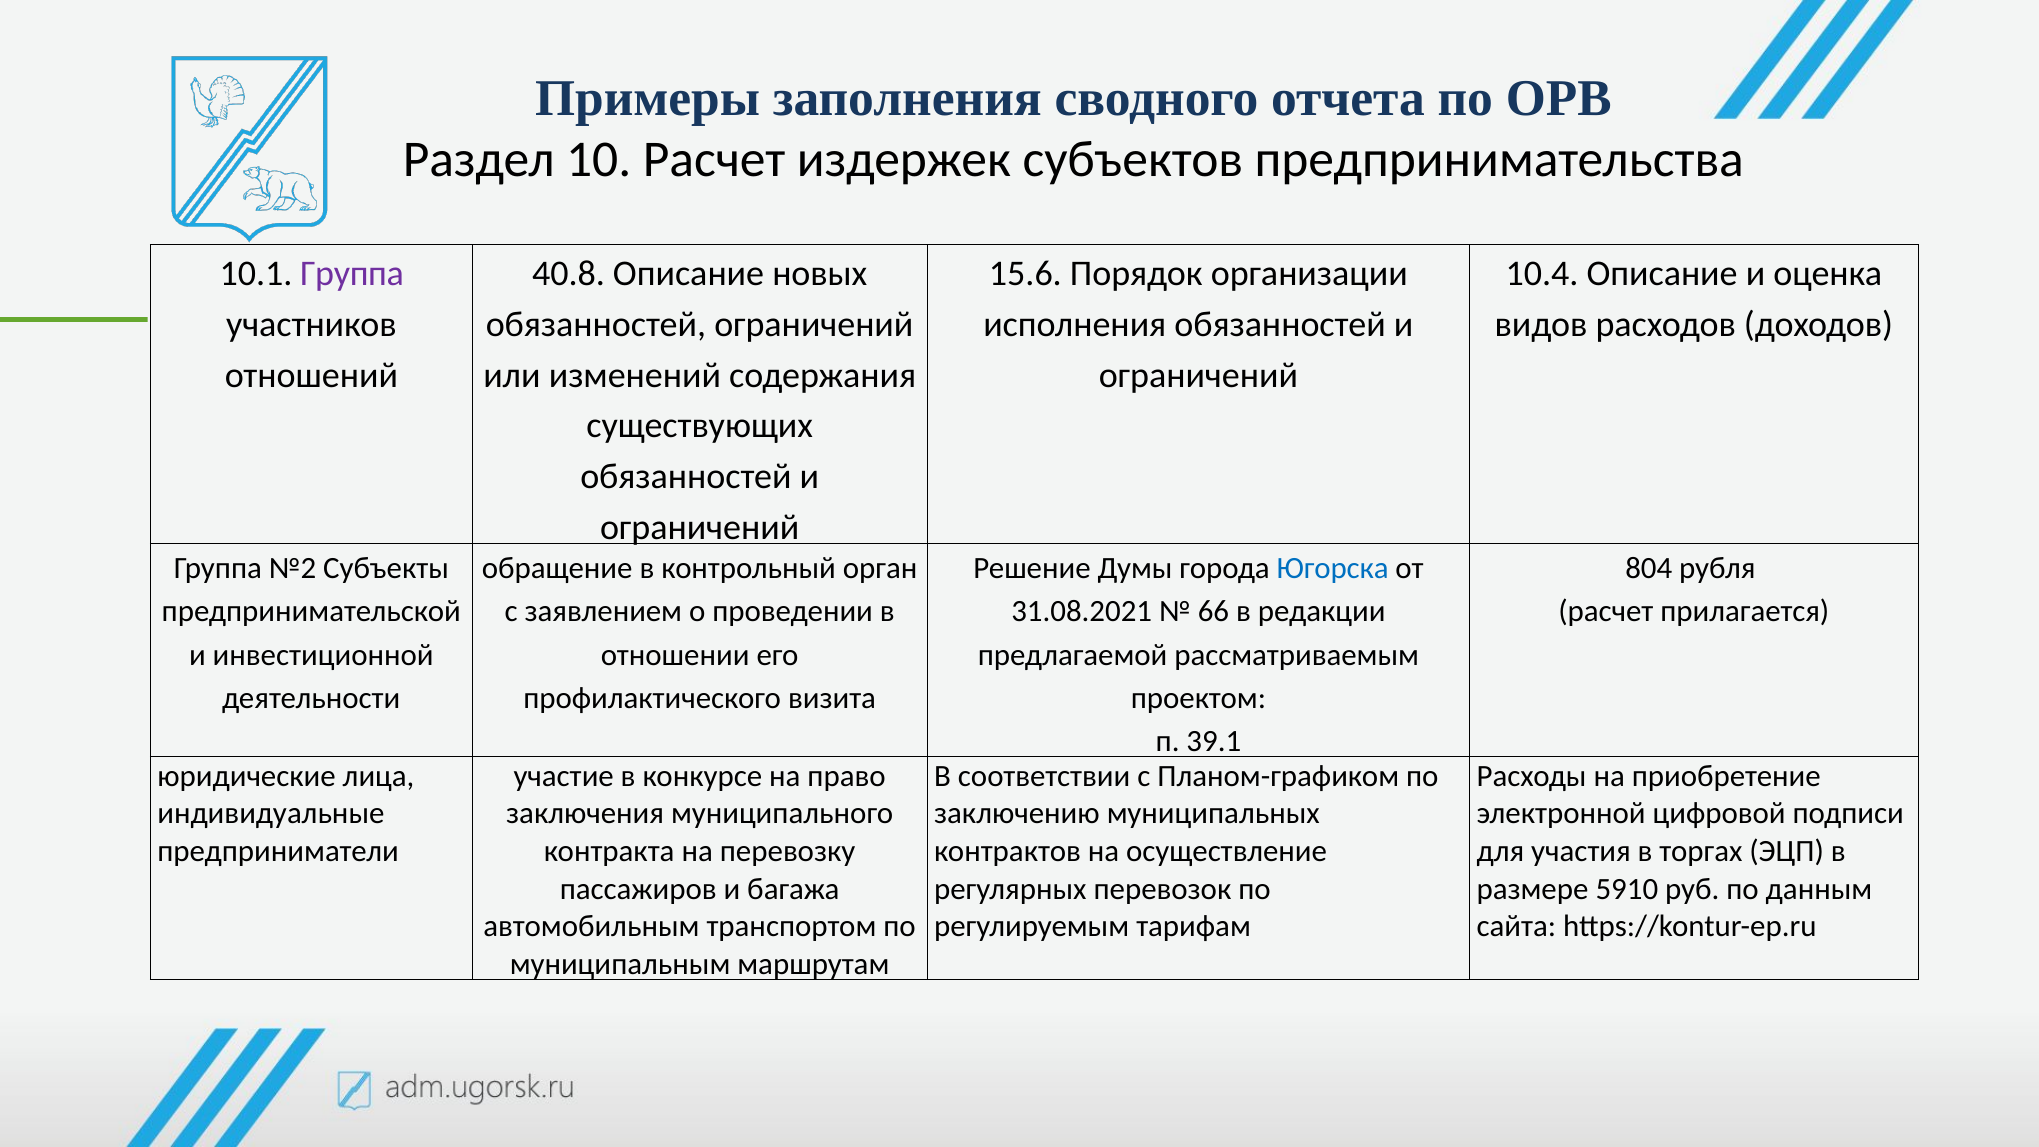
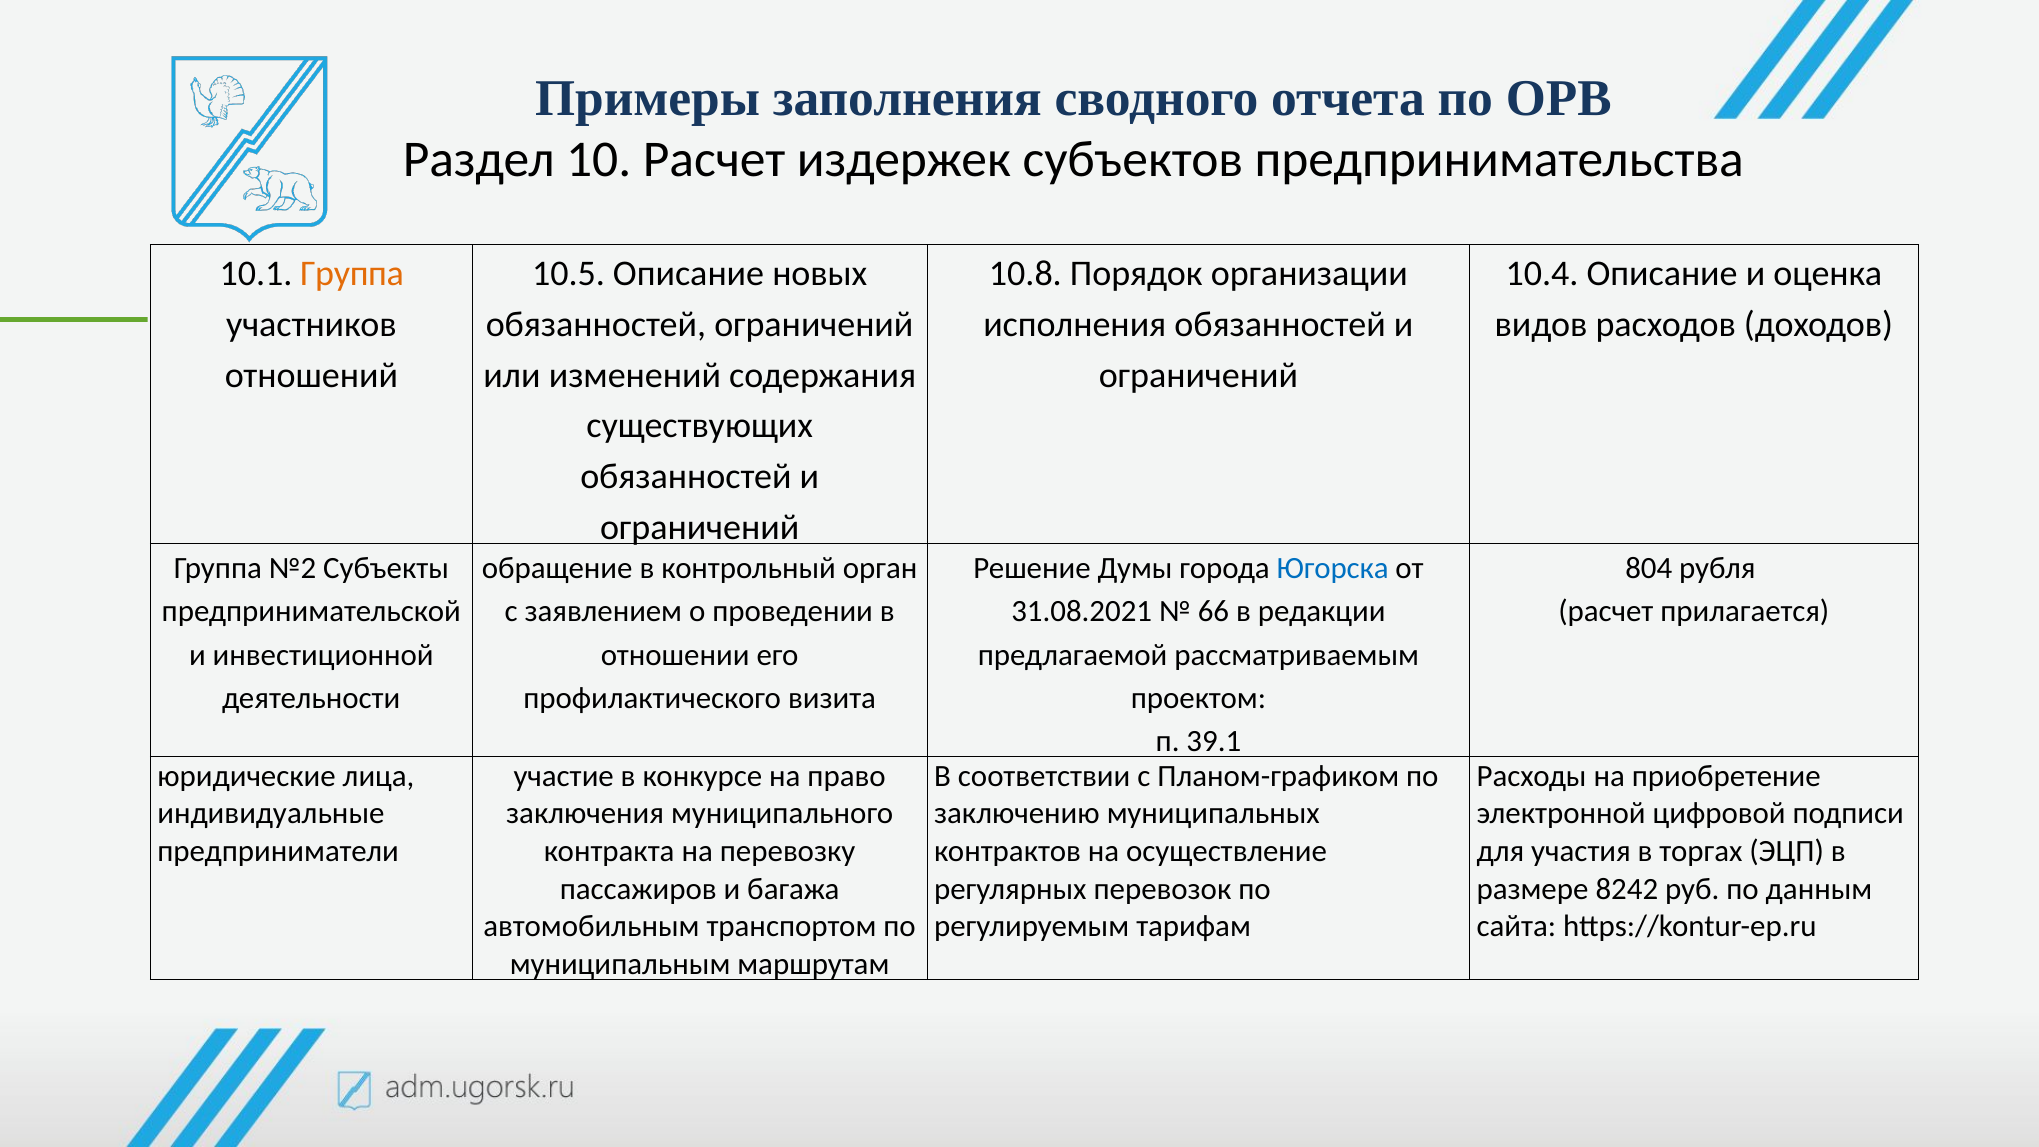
Группа colour: purple -> orange (352, 274)
40.8: 40.8 -> 10.5 (568, 274)
15.6: 15.6 -> 10.8 (1025, 274)
5910: 5910 -> 8242 (1627, 889)
